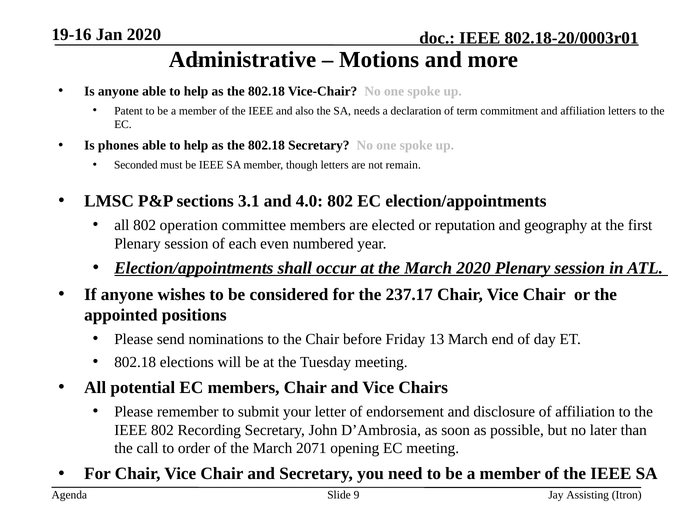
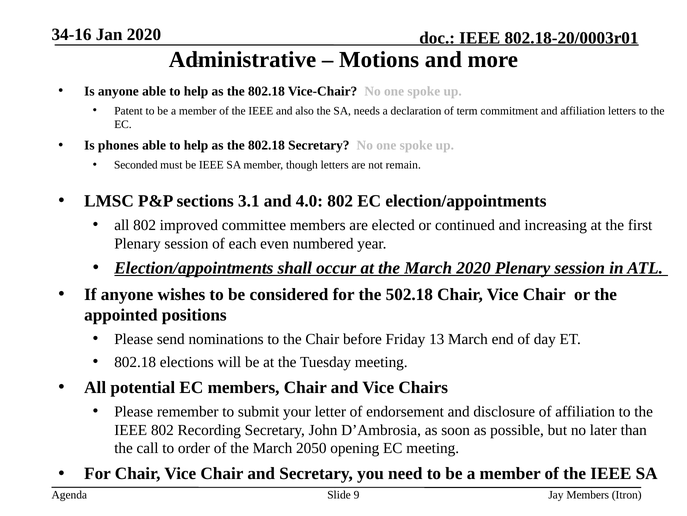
19-16: 19-16 -> 34-16 (72, 34)
operation: operation -> improved (189, 225)
reputation: reputation -> continued (465, 225)
geography: geography -> increasing (556, 225)
237.17: 237.17 -> 502.18 (409, 294)
2071: 2071 -> 2050 (311, 448)
Jay Assisting: Assisting -> Members (588, 494)
